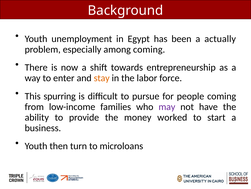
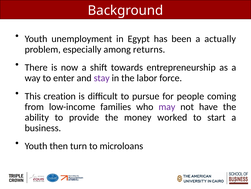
among coming: coming -> returns (149, 49)
stay colour: orange -> purple (102, 78)
spurring: spurring -> creation (60, 96)
